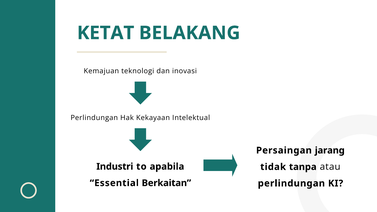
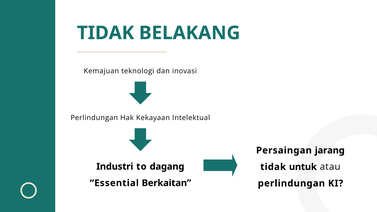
KETAT: KETAT -> TIDAK (106, 33)
apabila: apabila -> dagang (167, 167)
tanpa: tanpa -> untuk (303, 167)
